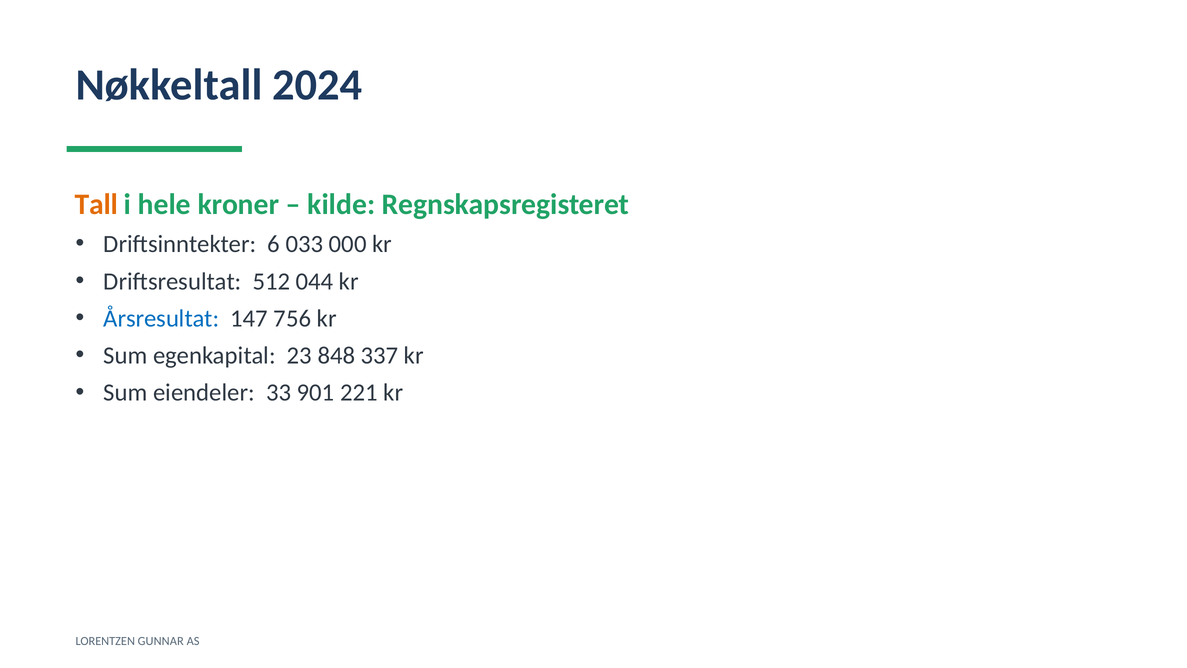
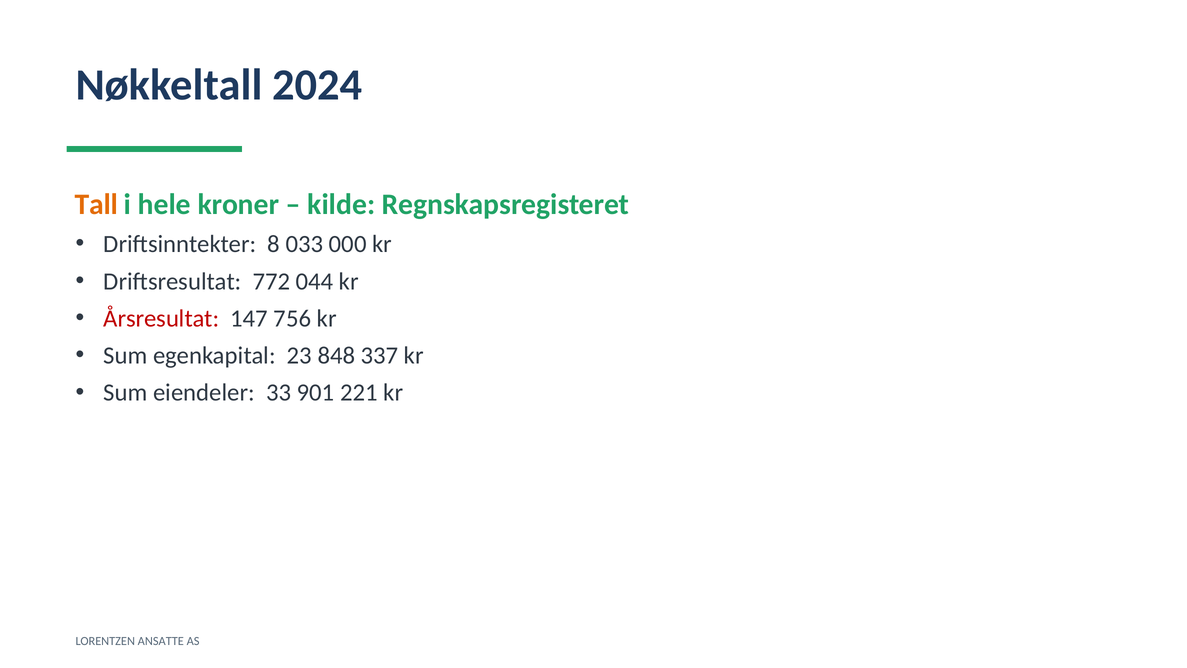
6: 6 -> 8 (274, 244)
512: 512 -> 772 (271, 281)
Årsresultat colour: blue -> red (161, 318)
GUNNAR: GUNNAR -> ANSATTE (161, 641)
